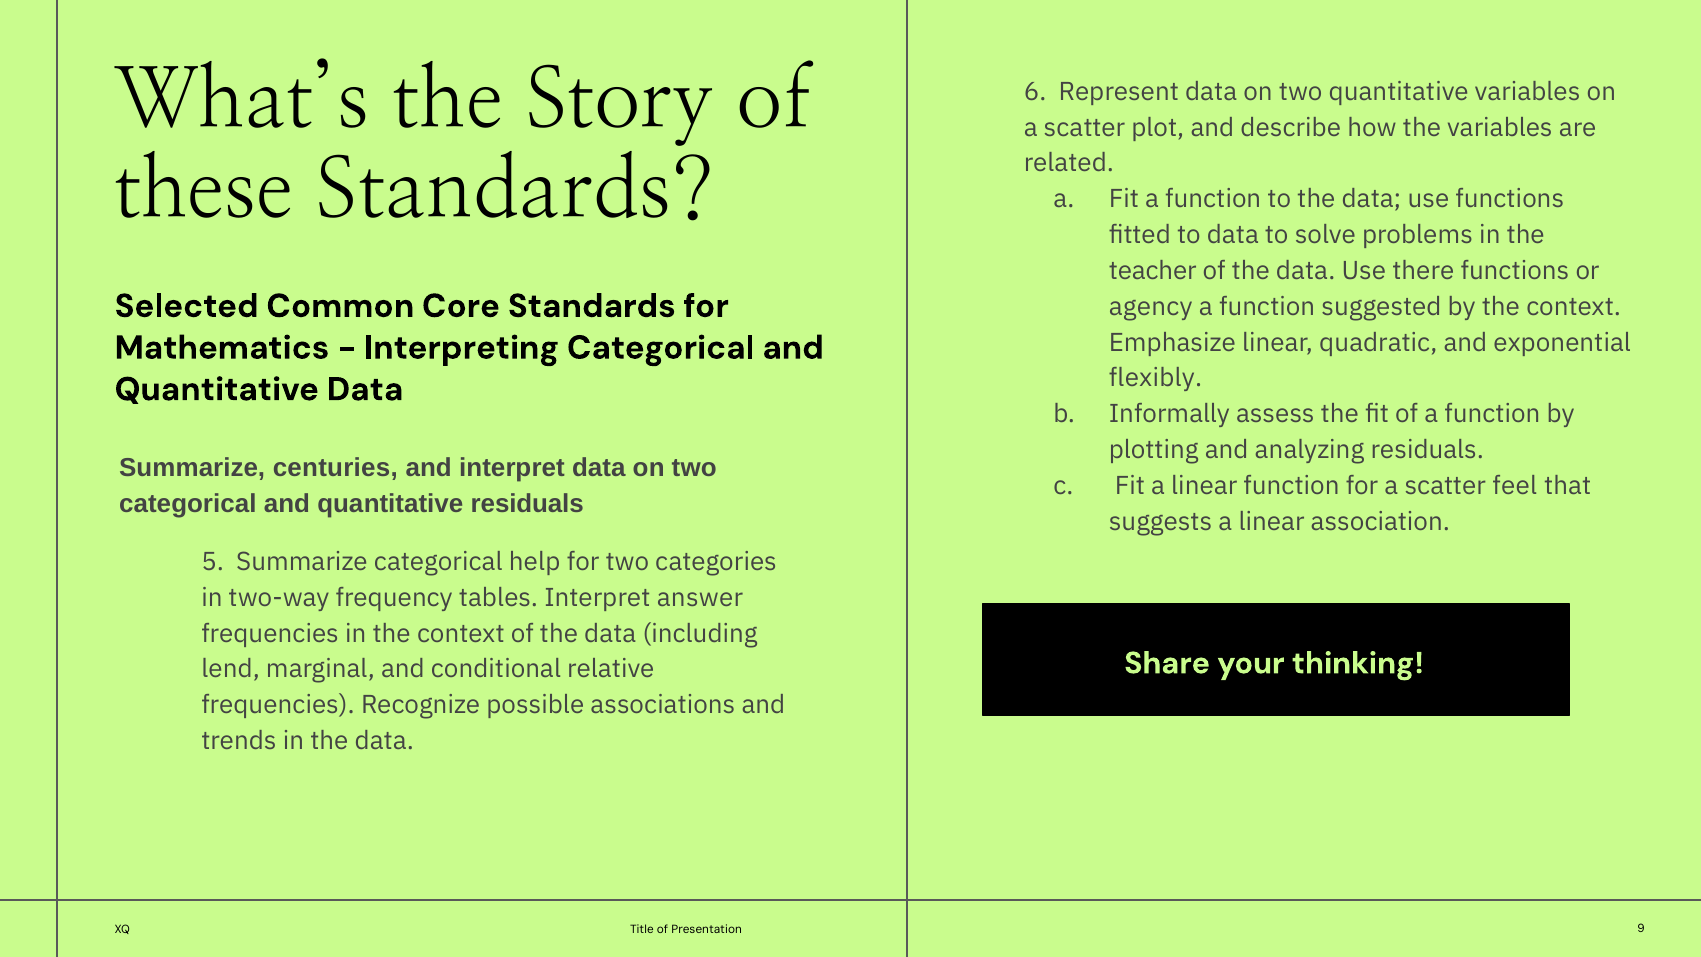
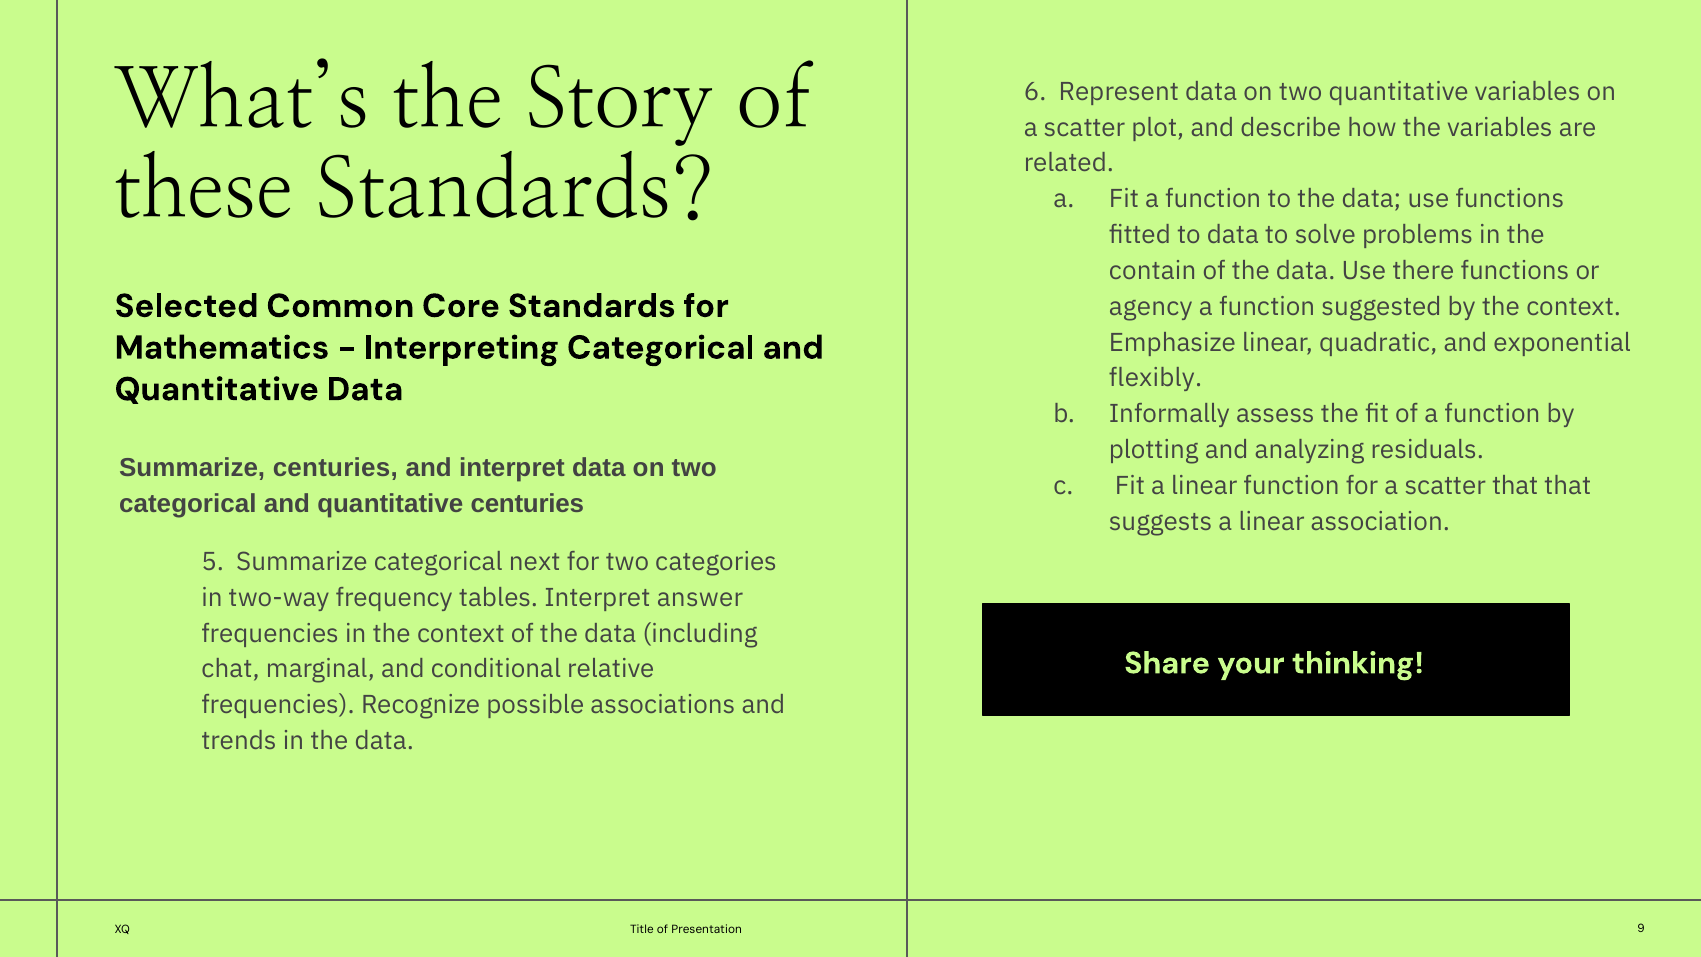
teacher: teacher -> contain (1153, 271)
scatter feel: feel -> that (1515, 486)
quantitative residuals: residuals -> centuries (527, 504)
help: help -> next (535, 562)
lend: lend -> chat (231, 669)
